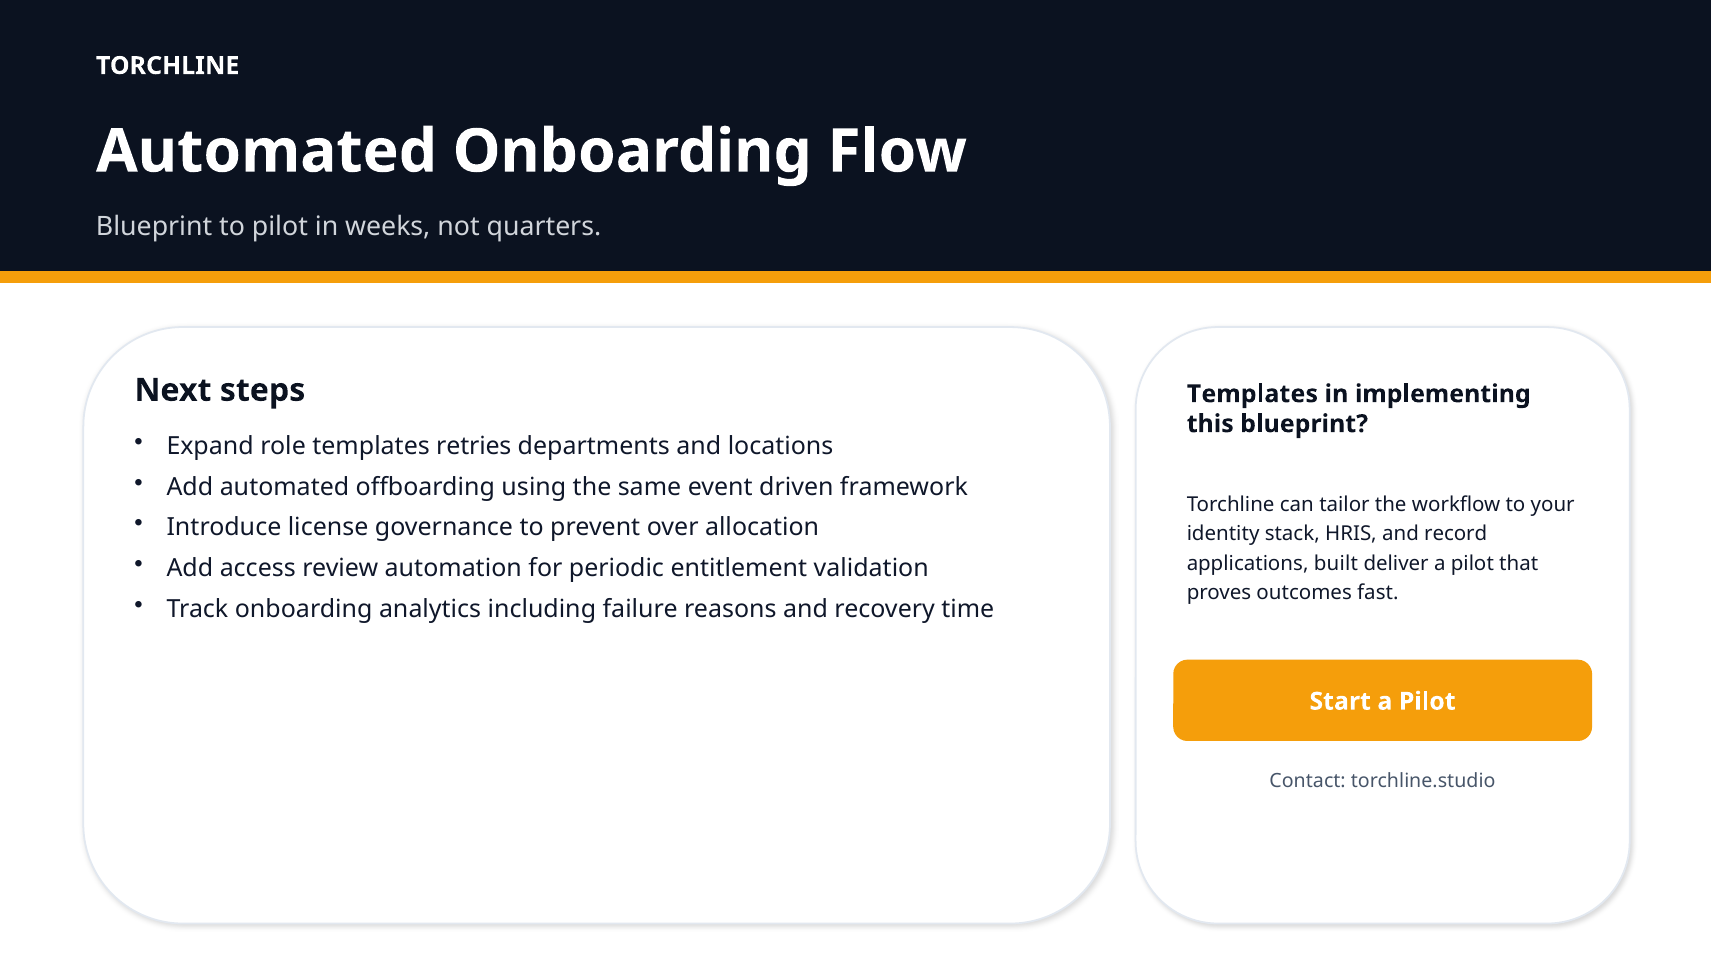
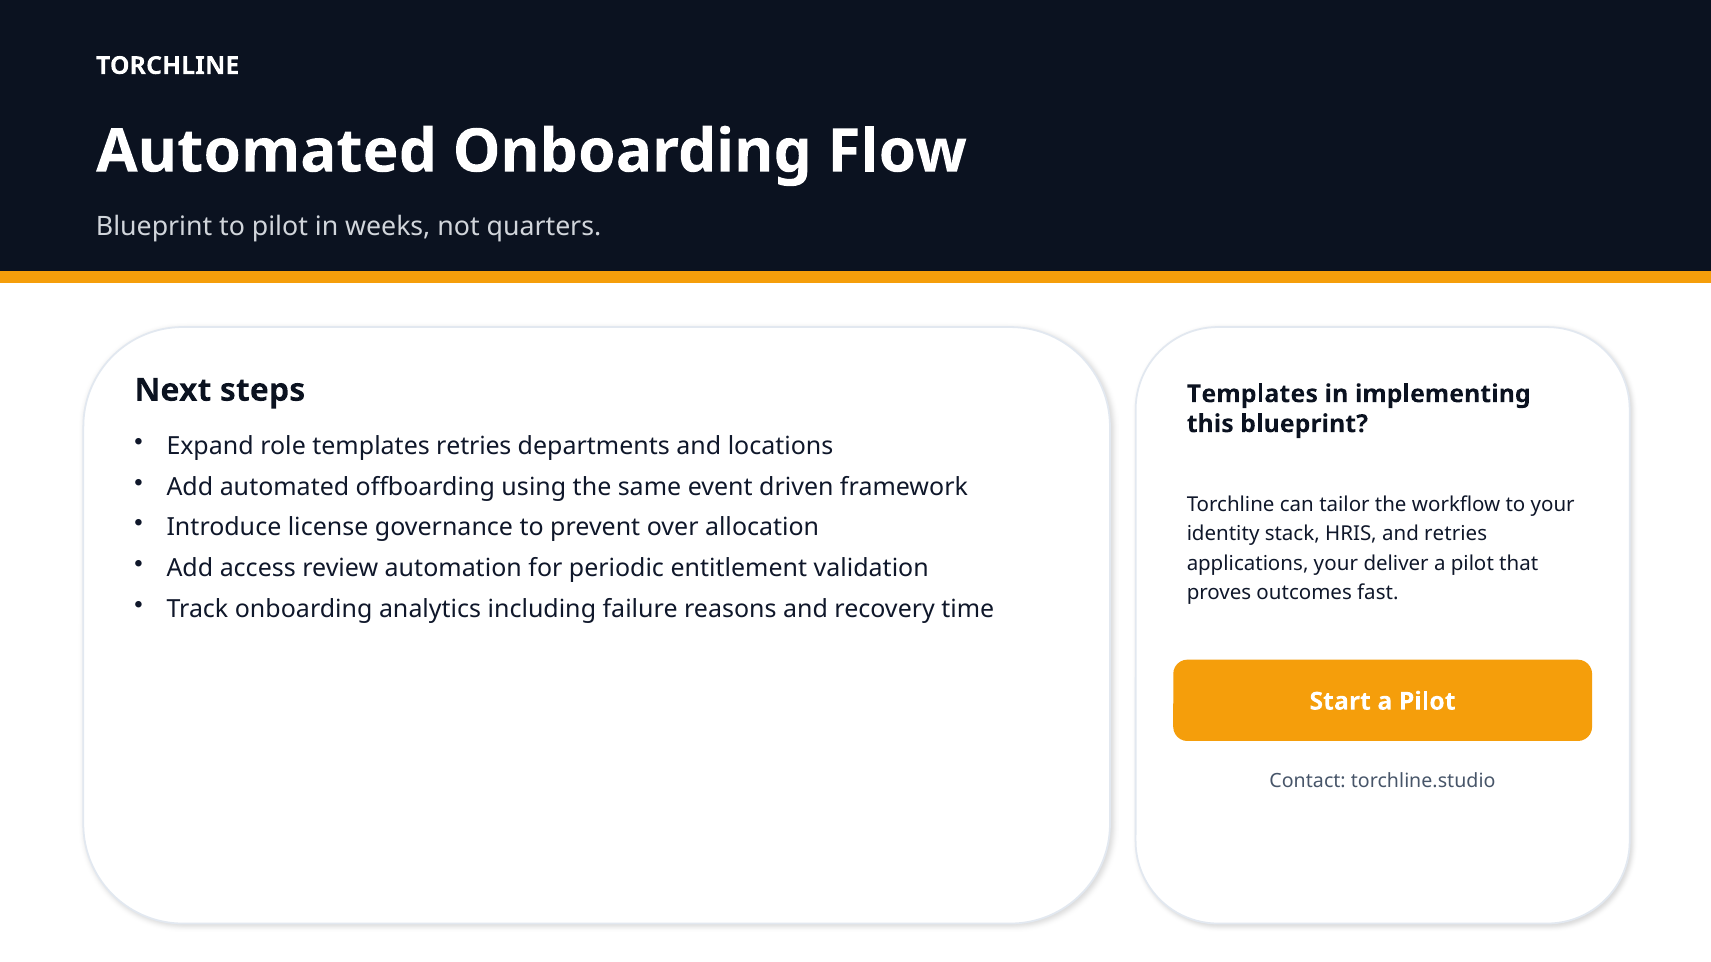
and record: record -> retries (1456, 534)
applications built: built -> your (1336, 564)
